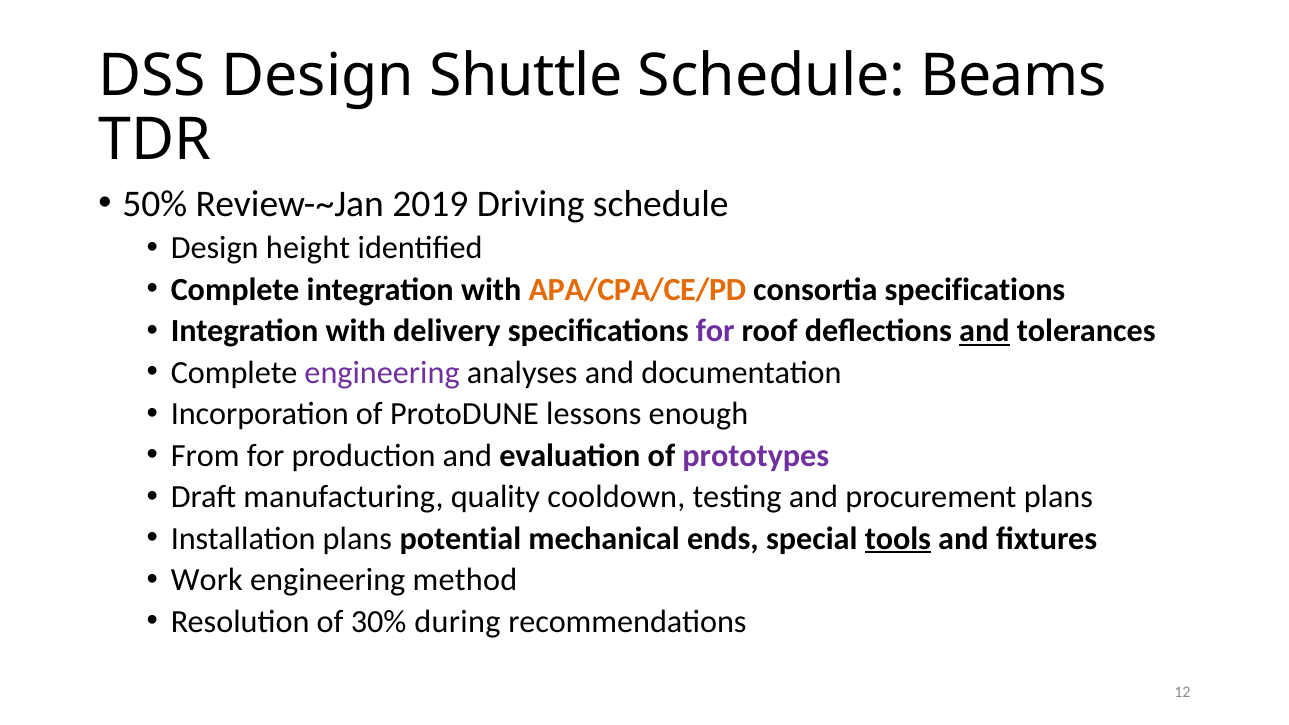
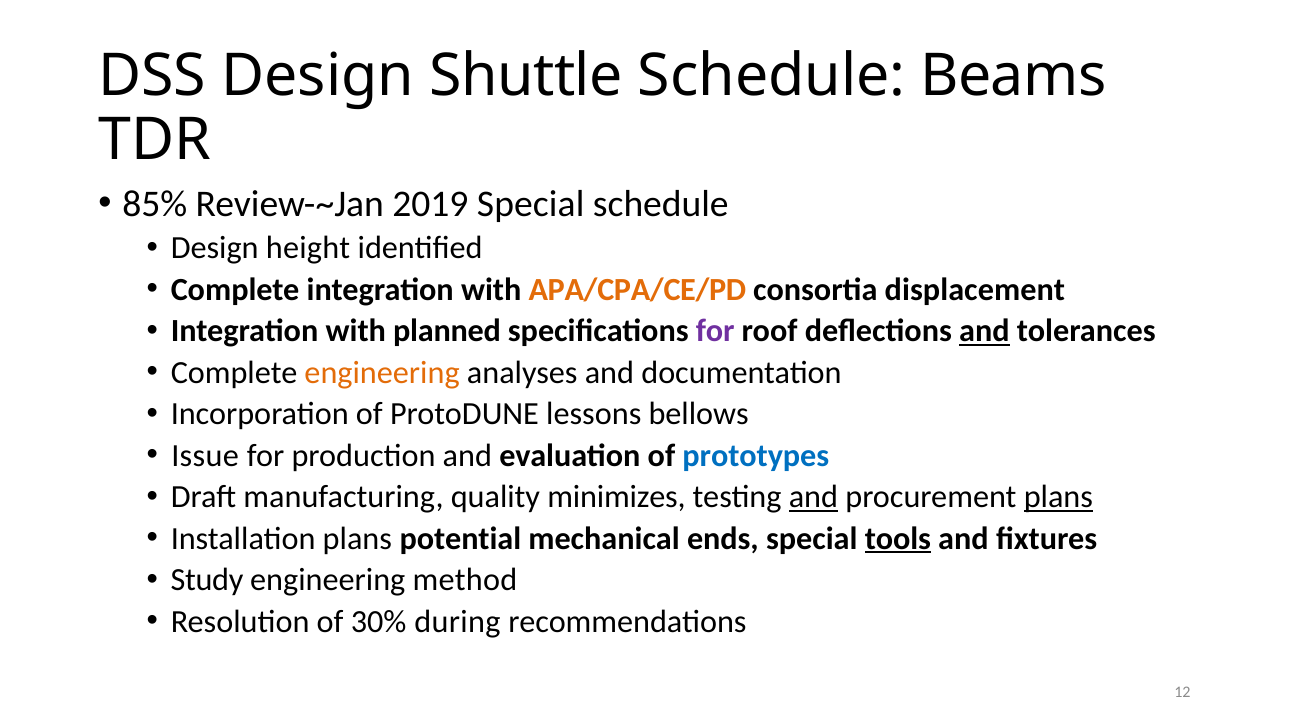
50%: 50% -> 85% (155, 204)
2019 Driving: Driving -> Special (531, 204)
consortia specifications: specifications -> displacement (975, 290)
delivery: delivery -> planned (447, 331)
engineering colour: purple -> orange (382, 373)
enough: enough -> bellows (699, 414)
From: From -> Issue (205, 456)
prototypes colour: purple -> blue (756, 456)
cooldown: cooldown -> minimizes (616, 497)
and underline: none -> present (813, 497)
plans underline: none -> present (1058, 497)
Work: Work -> Study (207, 580)
